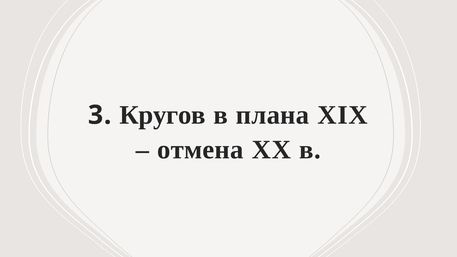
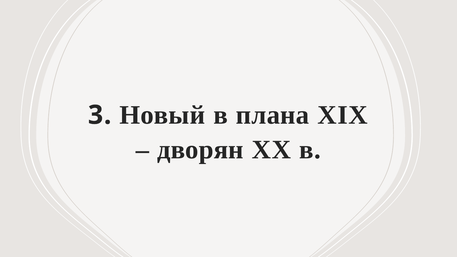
Кругов: Кругов -> Новый (162, 115)
отмена: отмена -> дворян (200, 150)
